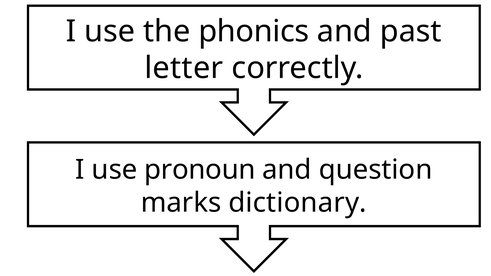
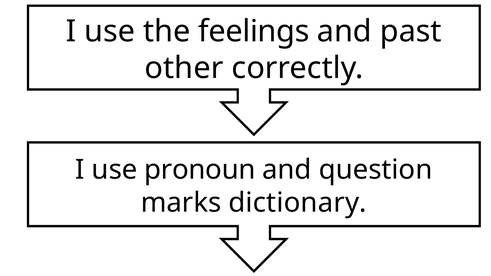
phonics: phonics -> feelings (254, 31)
letter: letter -> other (184, 68)
